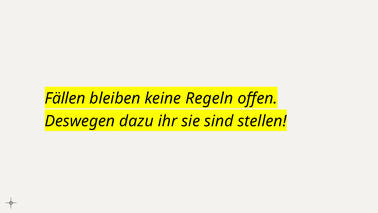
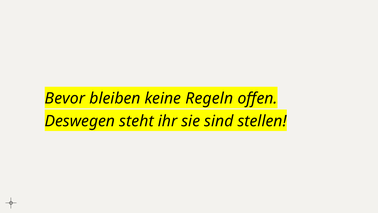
Fällen: Fällen -> Bevor (65, 98)
dazu: dazu -> steht (136, 121)
